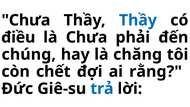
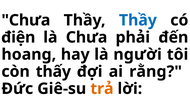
điều: điều -> điện (18, 37)
chúng: chúng -> hoang (29, 54)
chăng: chăng -> người (138, 54)
chết: chết -> thấy (53, 71)
trả colour: blue -> orange (102, 89)
